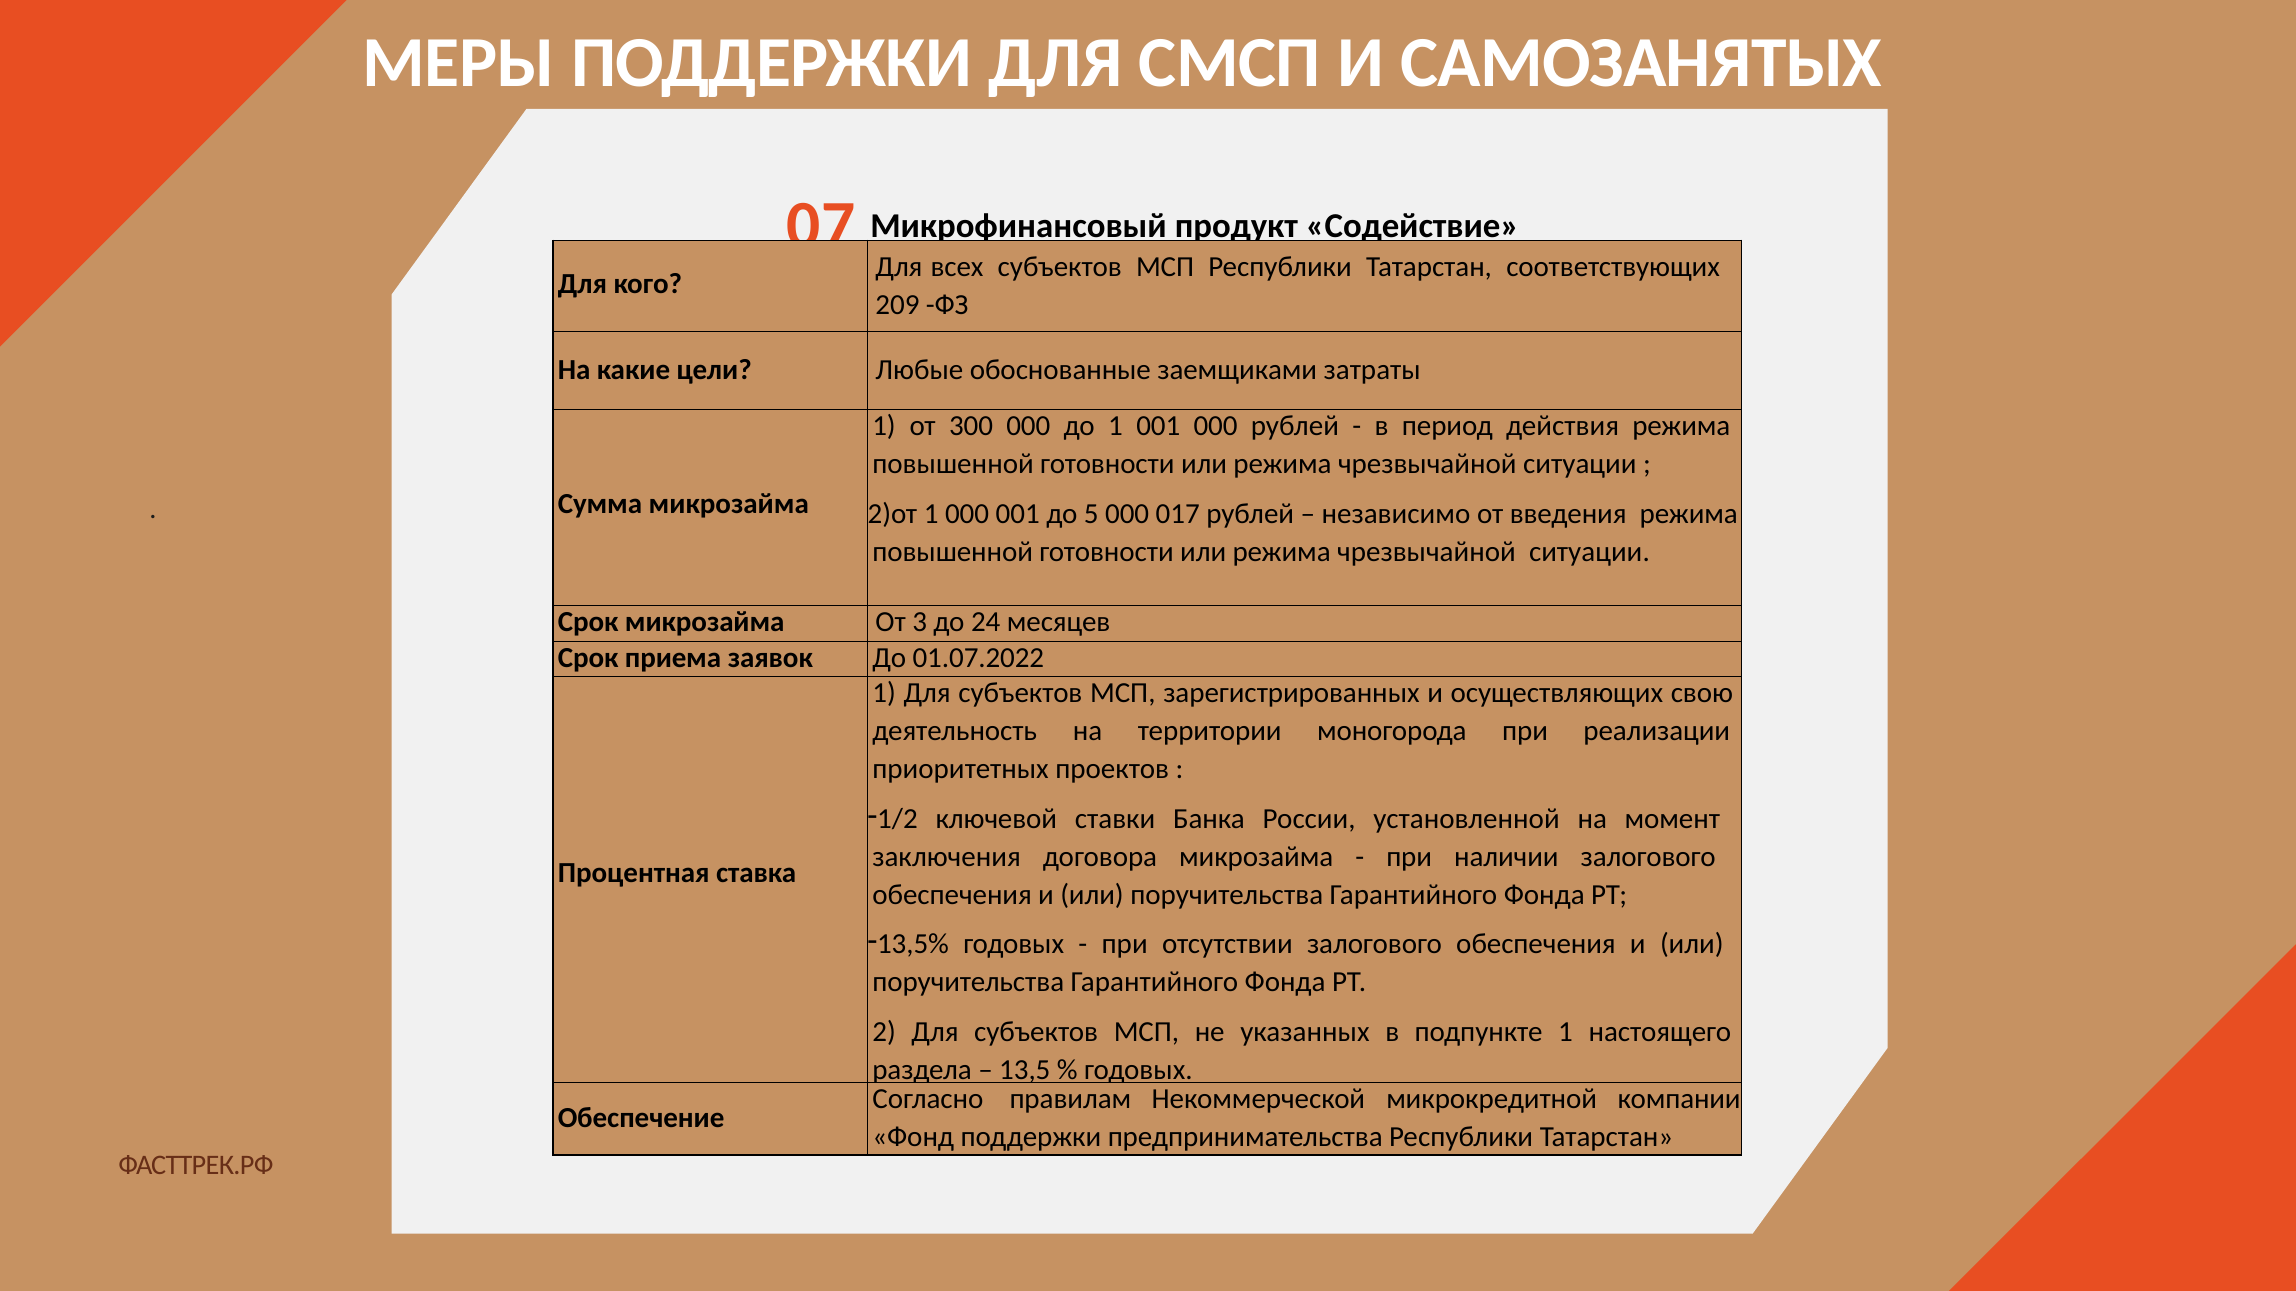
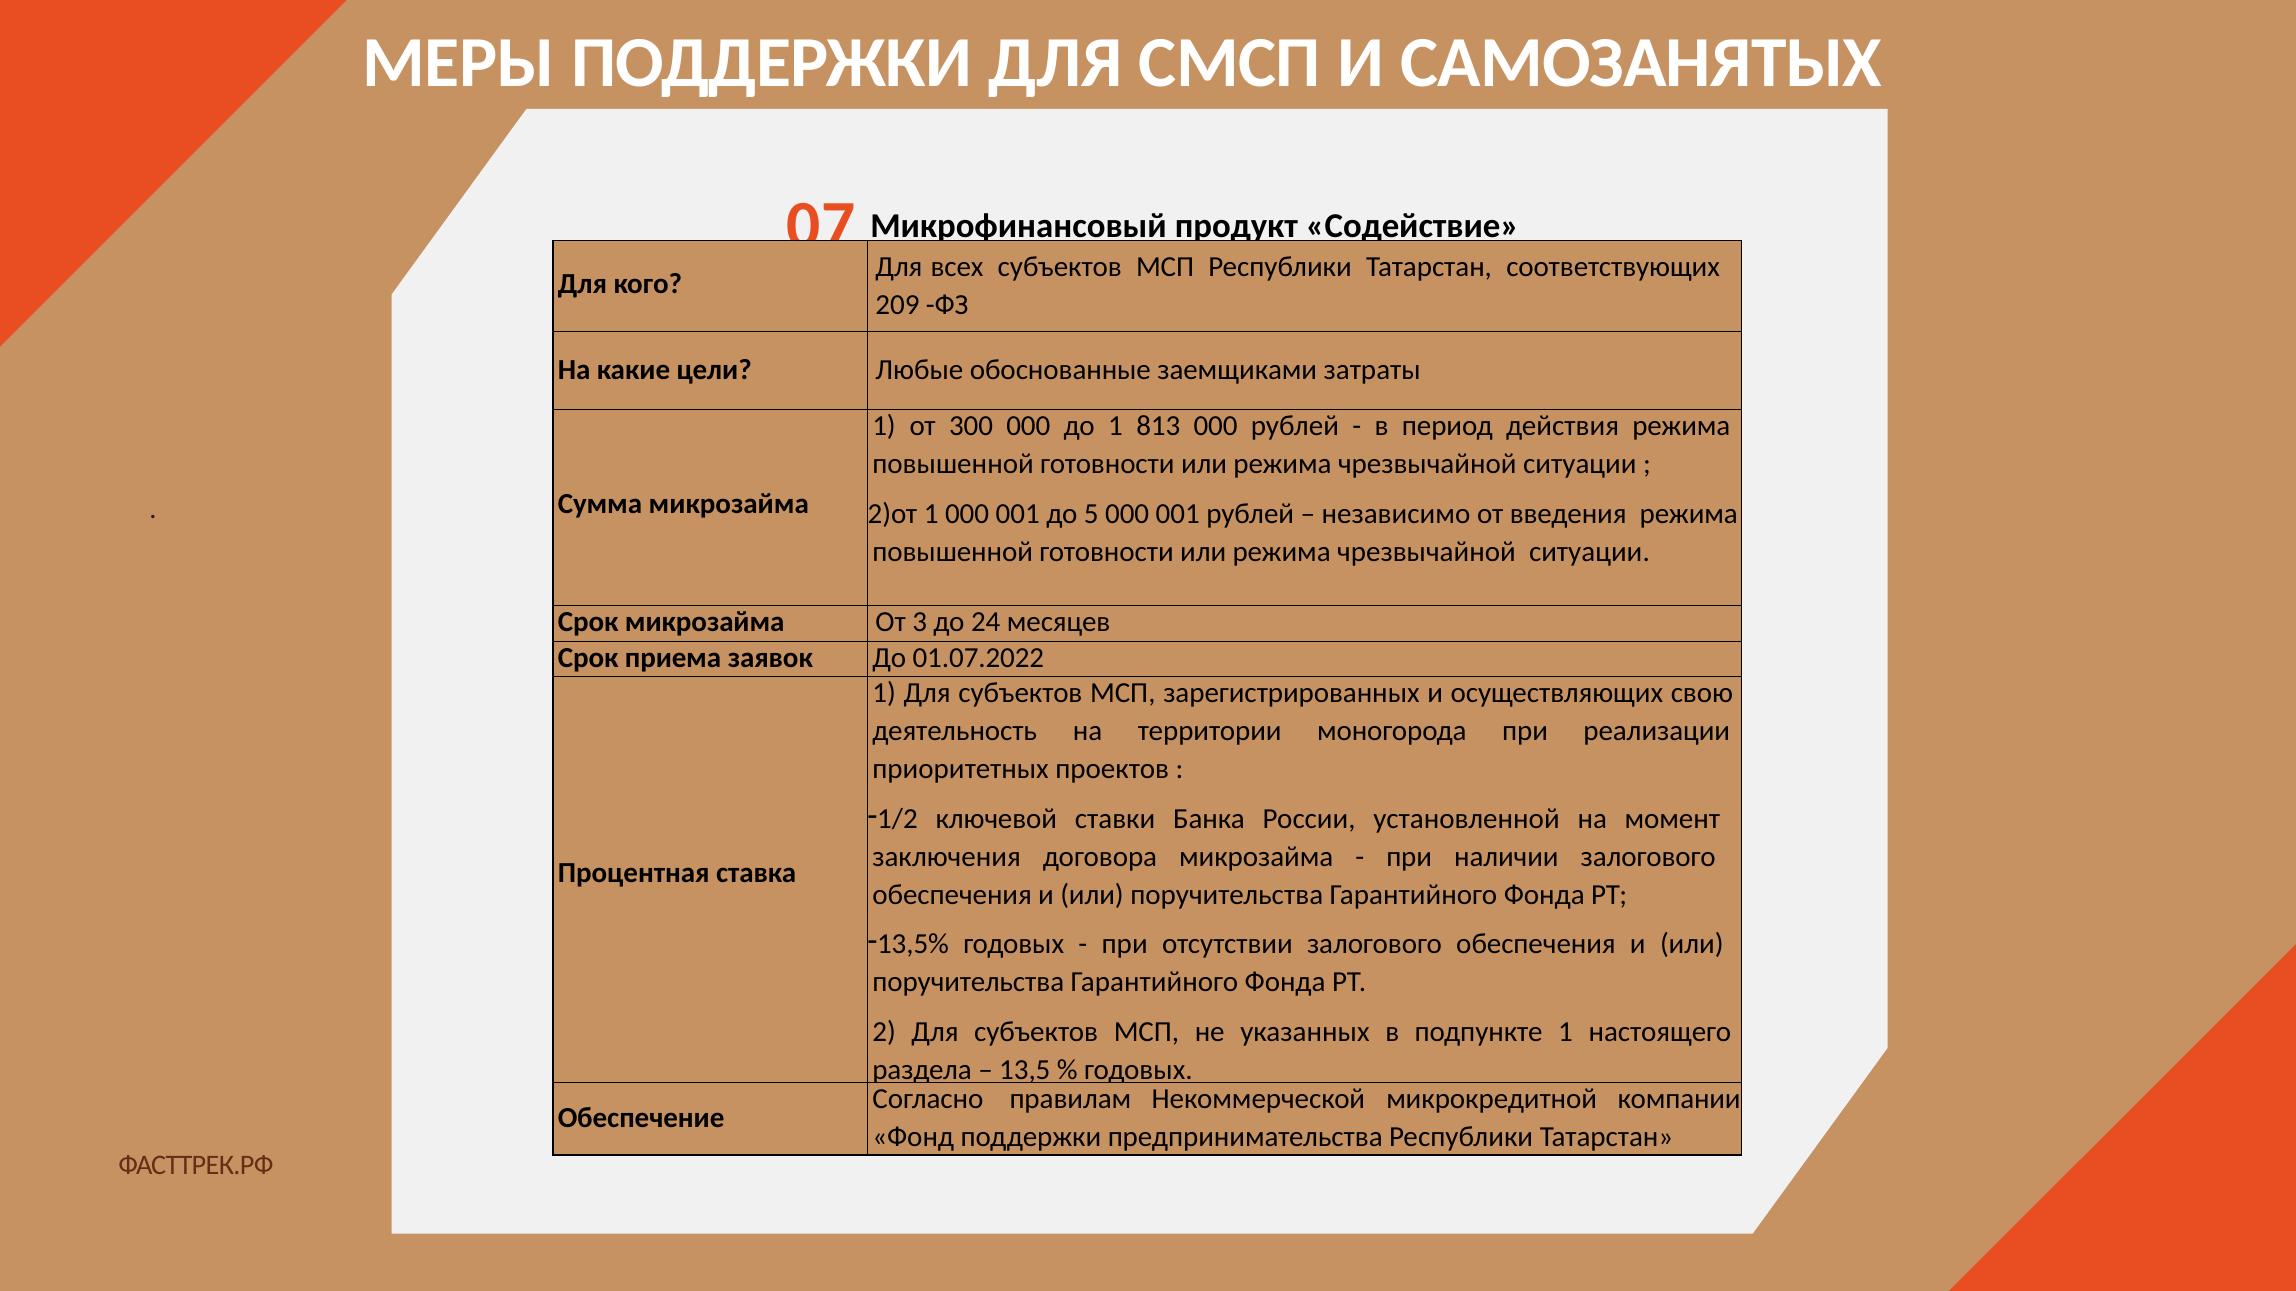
1 001: 001 -> 813 (1158, 426)
5 000 017: 017 -> 001 (1178, 514)
